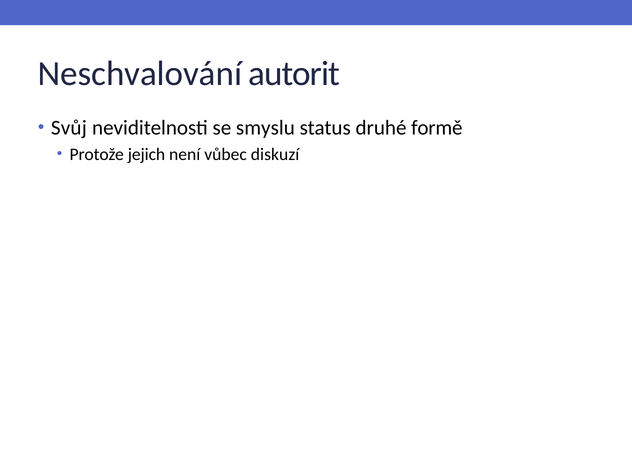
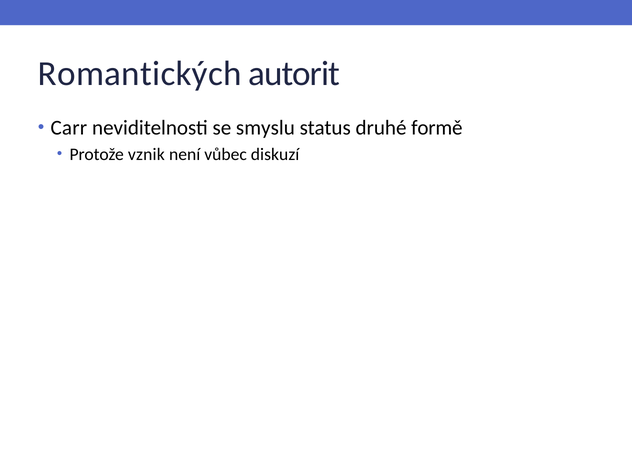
Neschvalování: Neschvalování -> Romantických (140, 74)
Svůj: Svůj -> Carr (69, 128)
jejich: jejich -> vznik (146, 154)
